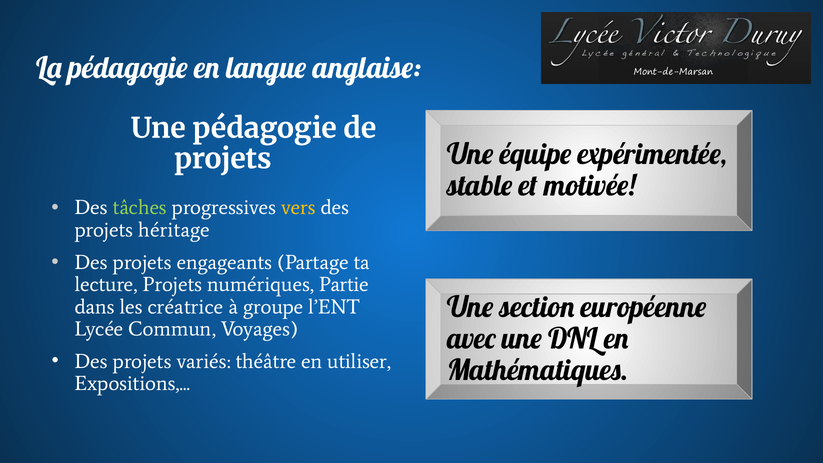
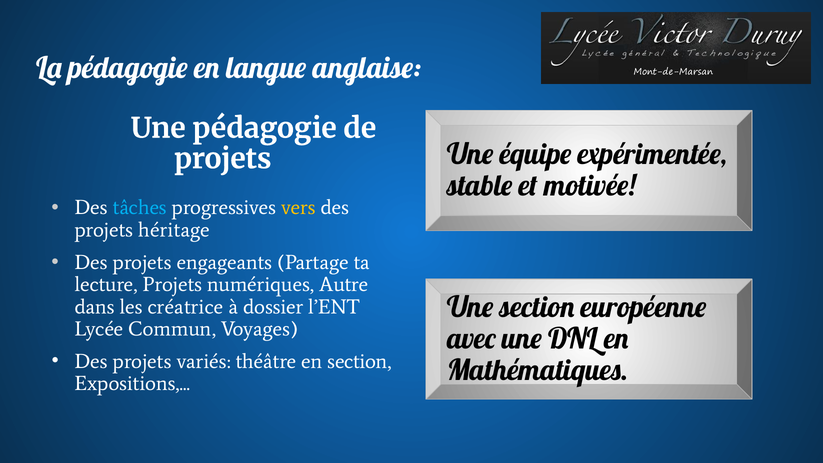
tâches colour: light green -> light blue (140, 208)
Partie: Partie -> Autre (344, 285)
groupe: groupe -> dossier (273, 307)
en utiliser: utiliser -> section (359, 361)
